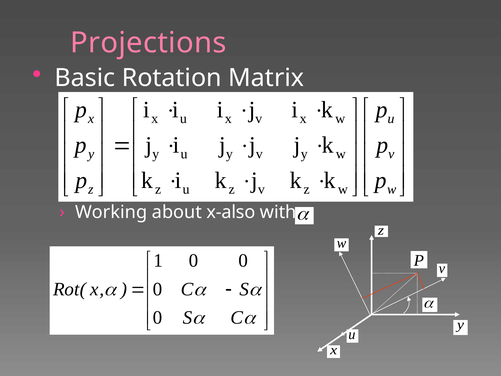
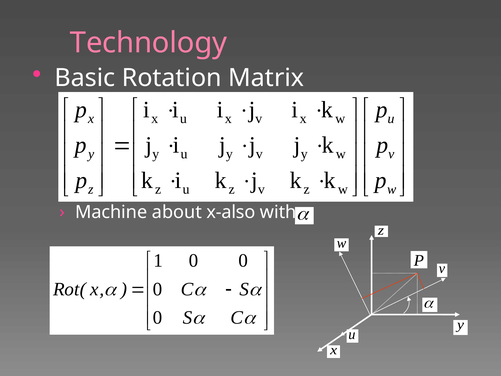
Projections: Projections -> Technology (148, 43)
Working: Working -> Machine (111, 212)
